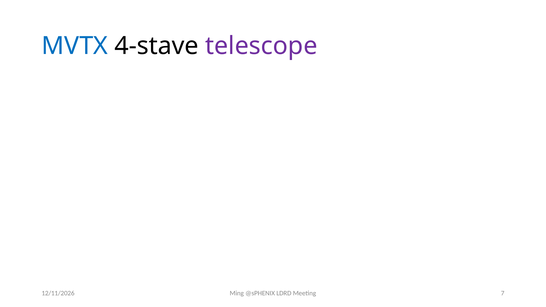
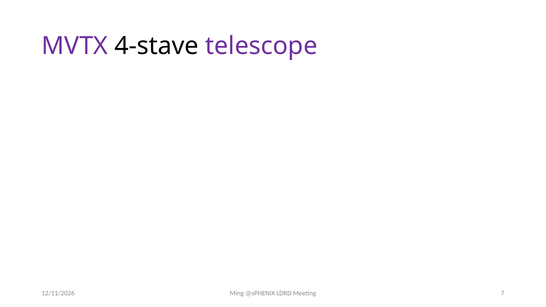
MVTX colour: blue -> purple (75, 46)
